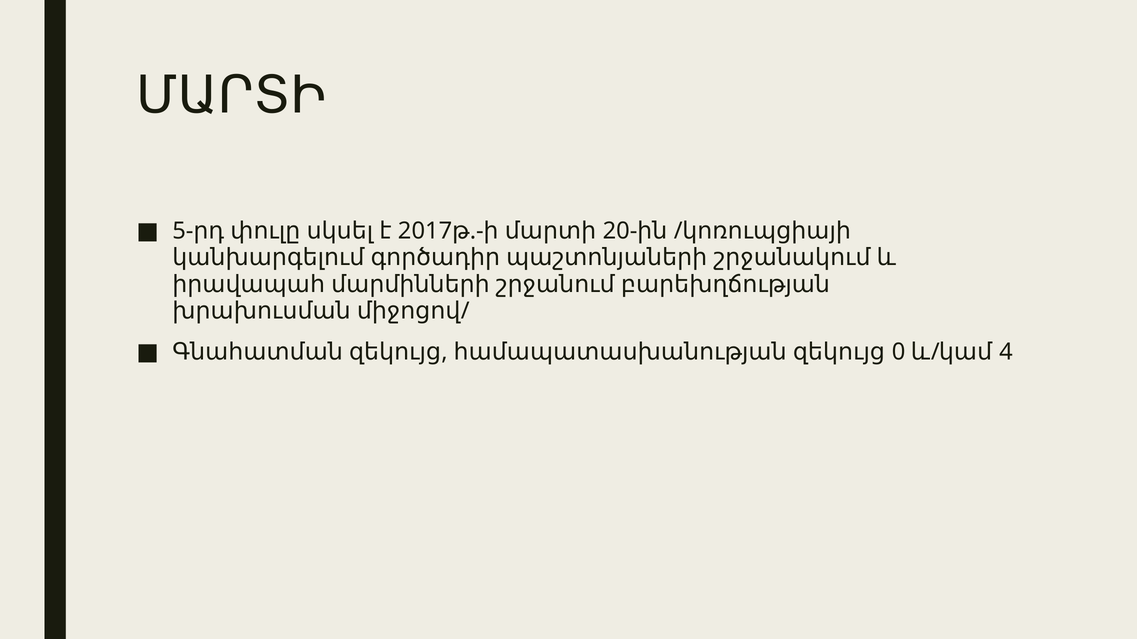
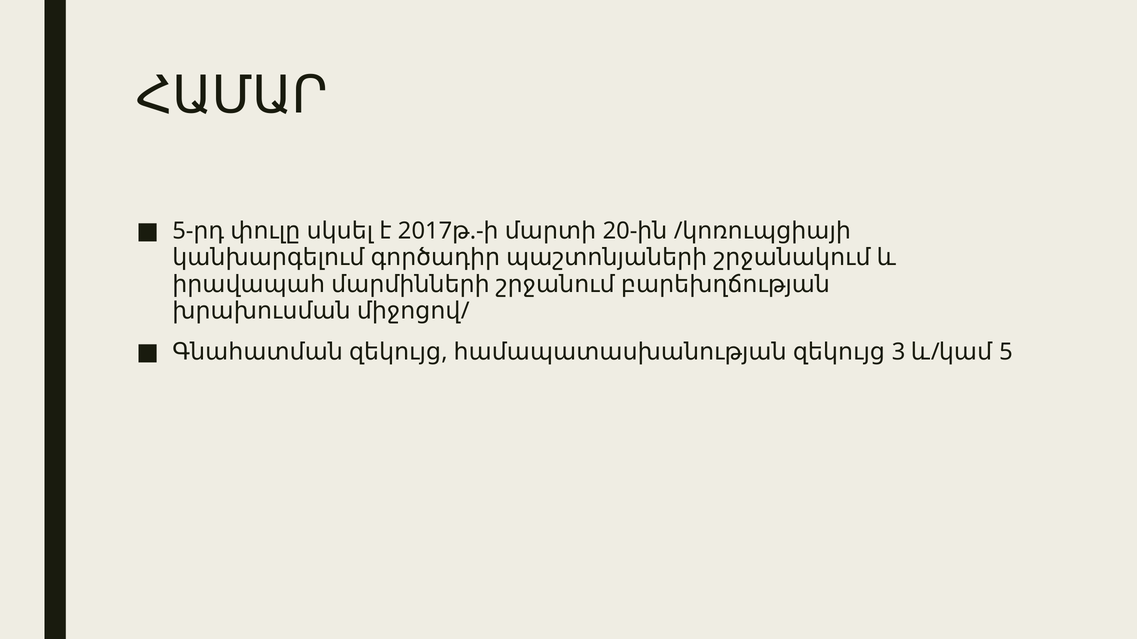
ՄԱՐՏԻ: ՄԱՐՏԻ -> ՀԱՄԱՐ (232, 96)
0: 0 -> 3 (899, 352)
4: 4 -> 5 (1006, 352)
